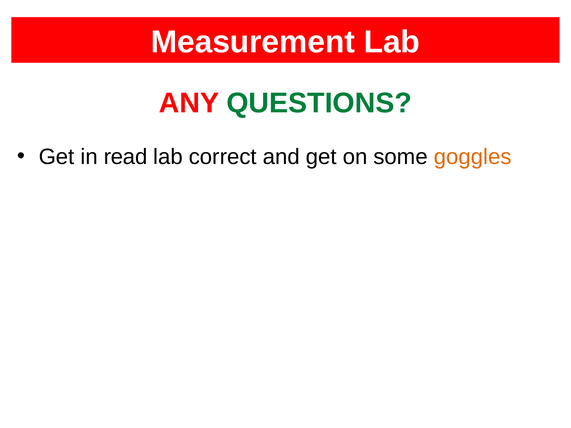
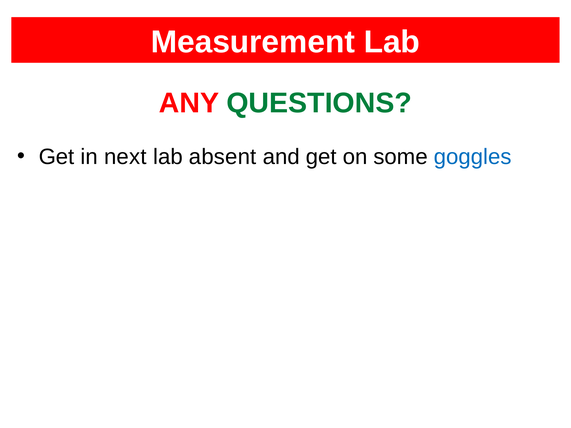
read: read -> next (125, 157)
correct: correct -> absent (223, 157)
goggles colour: orange -> blue (473, 157)
